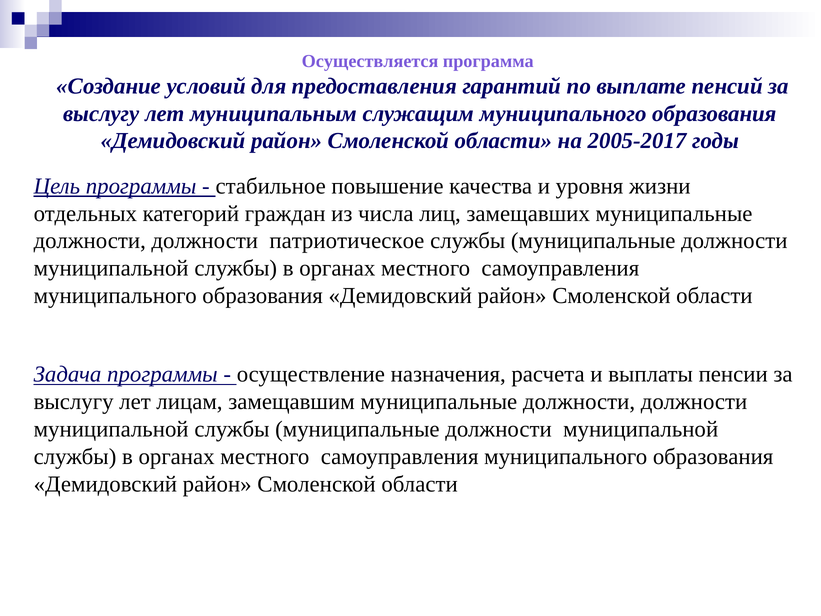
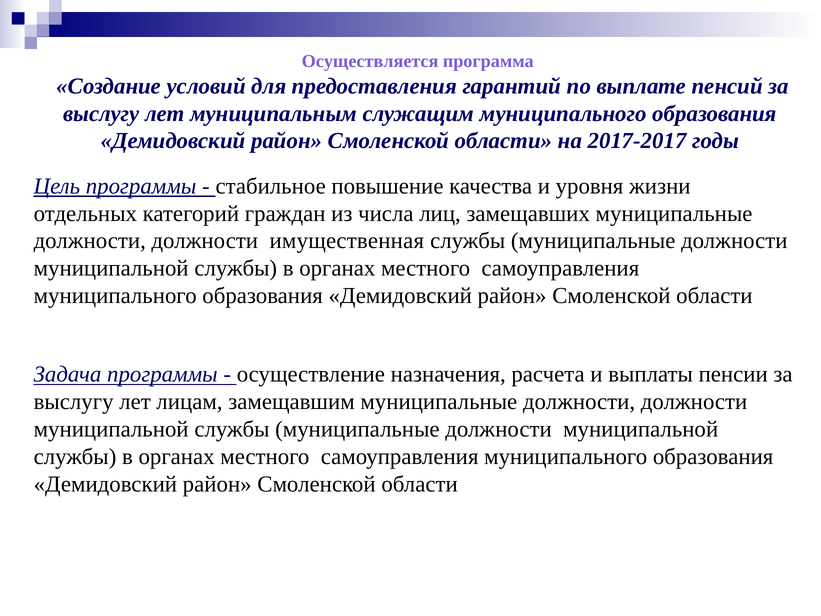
2005-2017: 2005-2017 -> 2017-2017 (637, 141)
патриотическое: патриотическое -> имущественная (347, 241)
